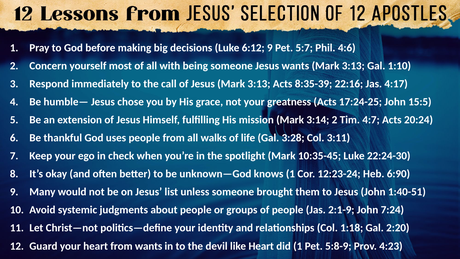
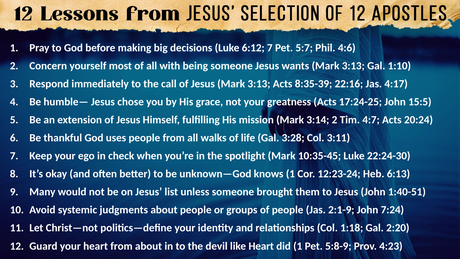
6:12 9: 9 -> 7 (270, 48)
6:90: 6:90 -> 6:13 (398, 174)
from wants: wants -> about (149, 246)
